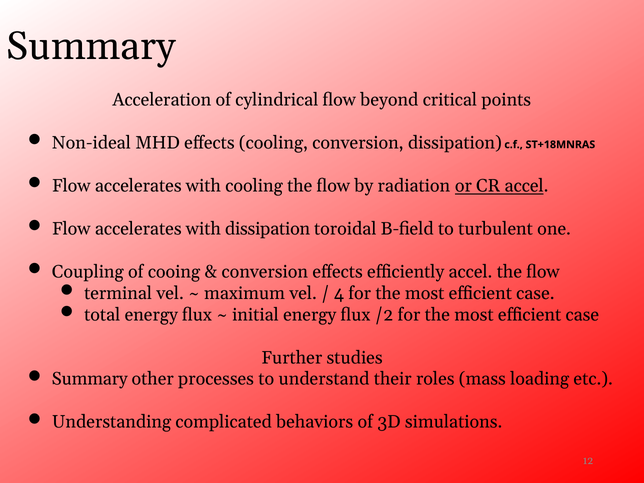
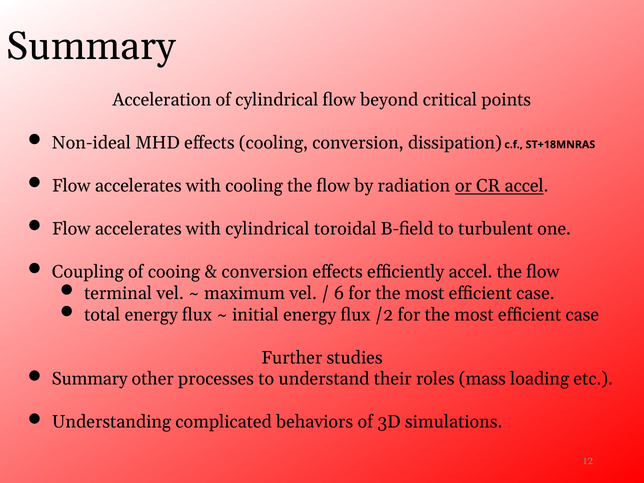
with dissipation: dissipation -> cylindrical (267, 229)
4: 4 -> 6 (339, 293)
